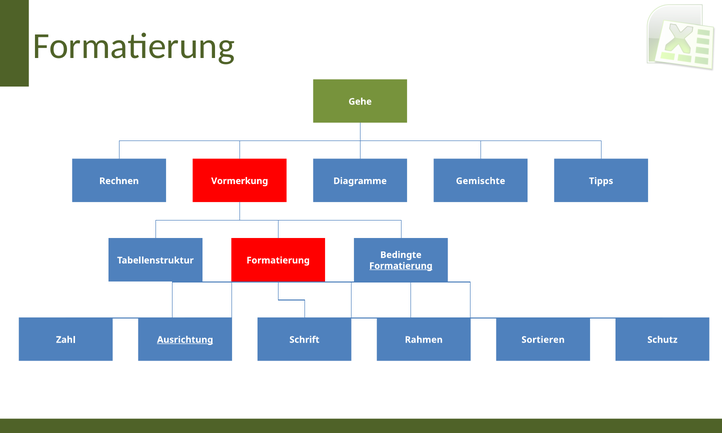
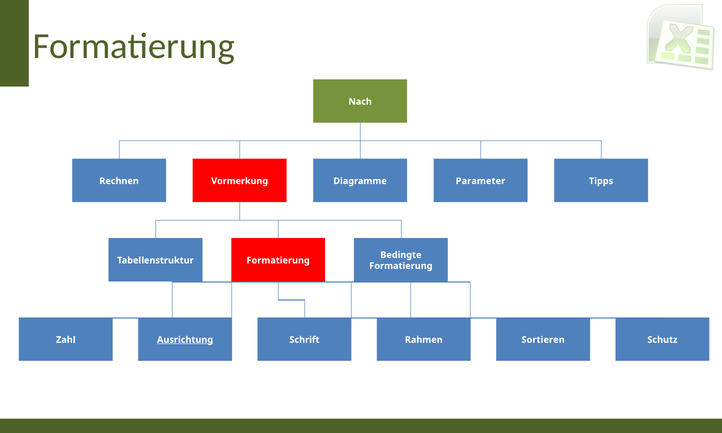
Gehe: Gehe -> Nach (360, 102)
Gemischte: Gemischte -> Parameter (481, 181)
Formatierung underline: present -> none (401, 266)
